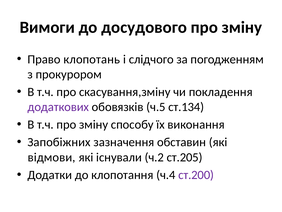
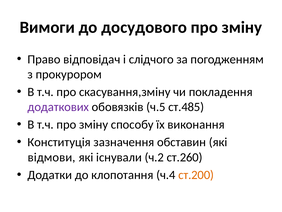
клопотань: клопотань -> відповідач (92, 59)
ст.134: ст.134 -> ст.485 (186, 107)
Запобіжних: Запобіжних -> Конституція (59, 142)
ст.205: ст.205 -> ст.260 (185, 157)
ст.200 colour: purple -> orange (196, 175)
